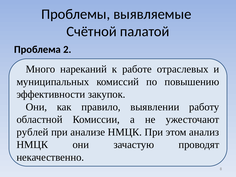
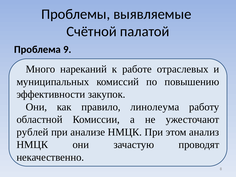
2: 2 -> 9 (67, 50)
выявлении: выявлении -> линолеума (155, 107)
